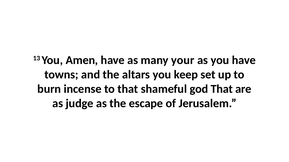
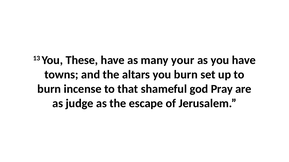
Amen: Amen -> These (82, 60)
you keep: keep -> burn (186, 75)
god That: That -> Pray (222, 89)
